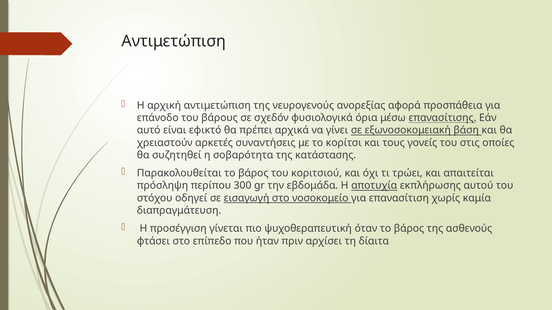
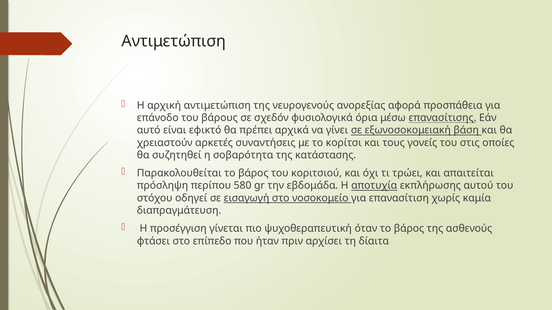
300: 300 -> 580 (243, 186)
